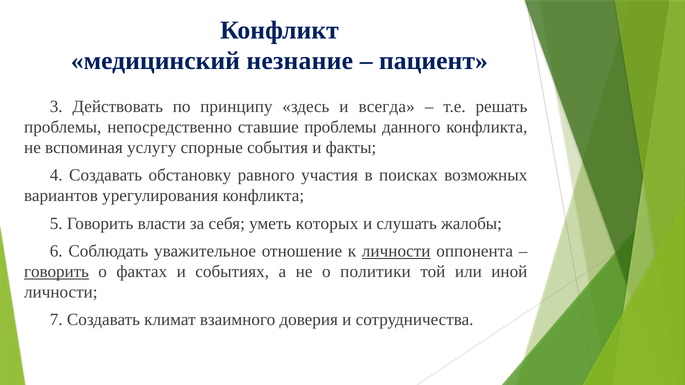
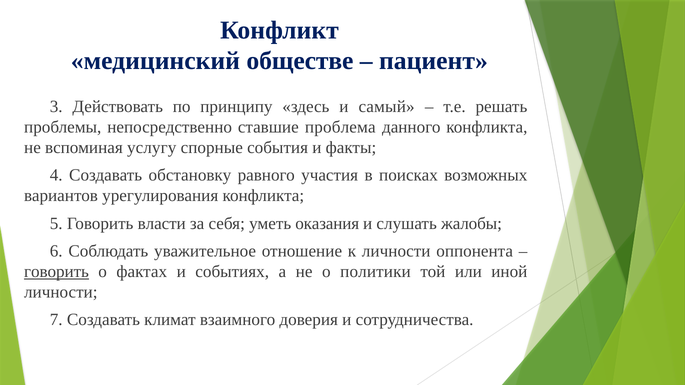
незнание: незнание -> обществе (300, 61)
всегда: всегда -> самый (387, 107)
ставшие проблемы: проблемы -> проблема (340, 127)
которых: которых -> оказания (327, 224)
личности underline: present -> none (396, 251)
